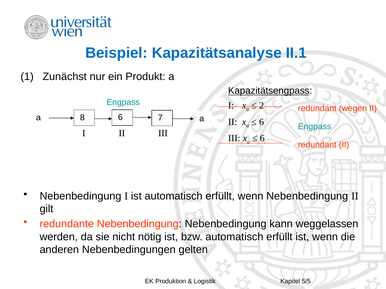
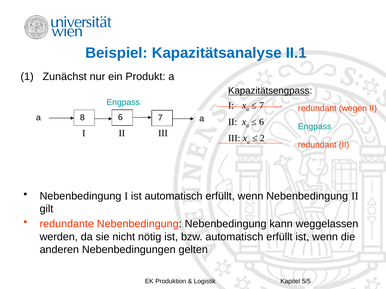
2: 2 -> 7 (261, 106)
6: 6 -> 2 (262, 138)
